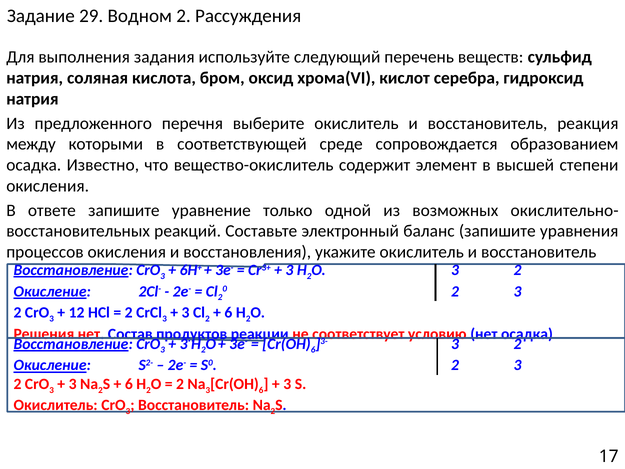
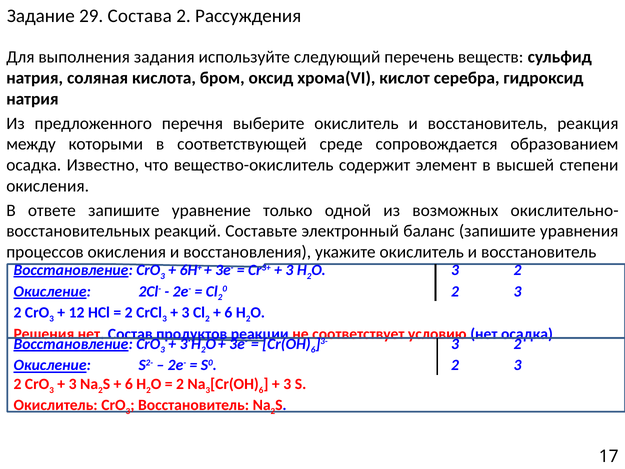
Водном: Водном -> Состава (140, 16)
